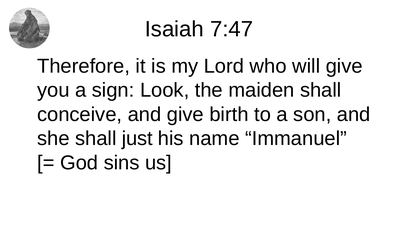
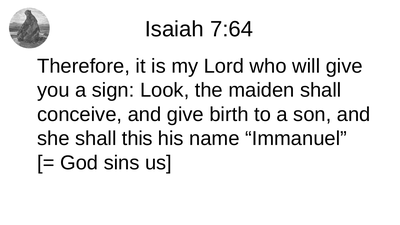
7:47: 7:47 -> 7:64 (232, 29)
just: just -> this (137, 139)
